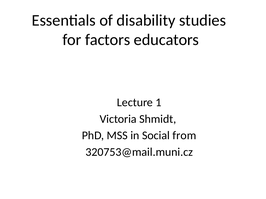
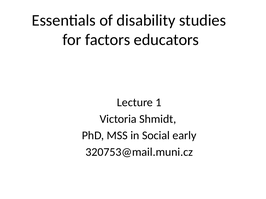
from: from -> early (184, 136)
